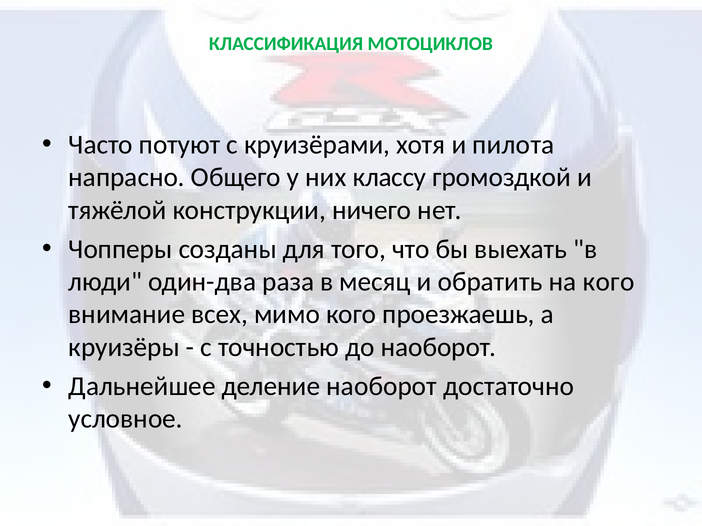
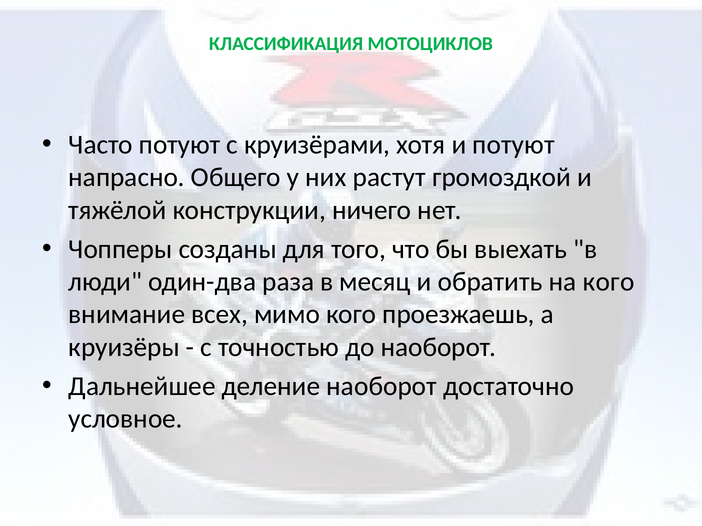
и пилота: пилота -> потуют (514, 145)
классу: классу -> растут (389, 177)
